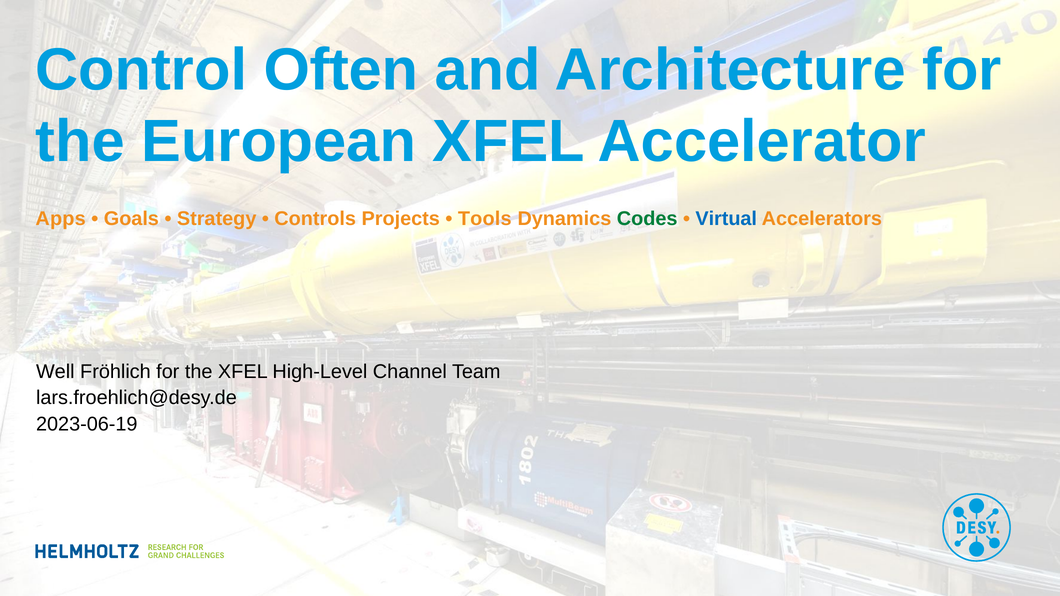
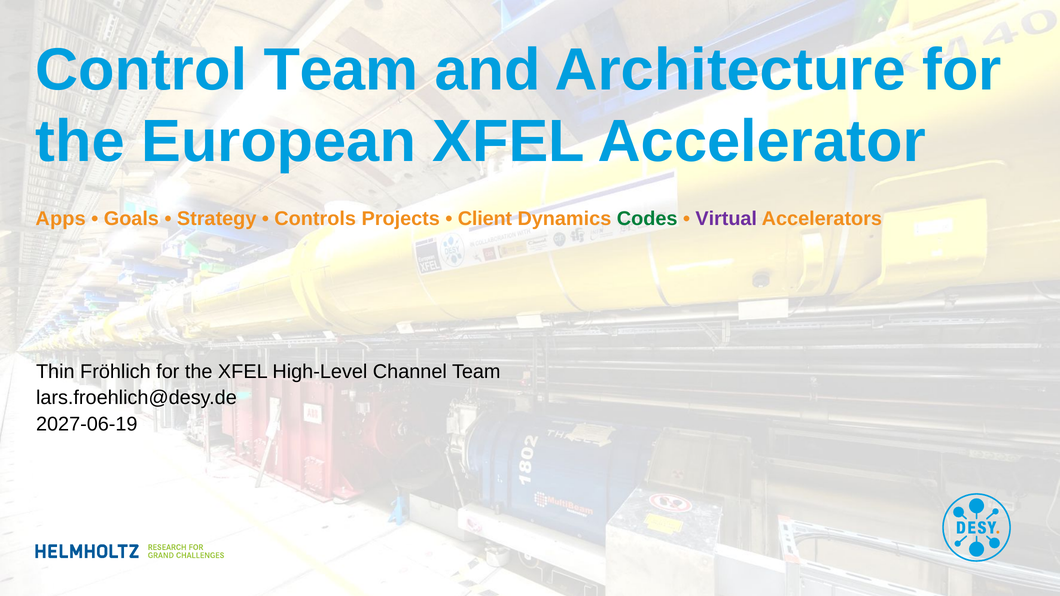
Control Often: Often -> Team (341, 70)
Tools: Tools -> Client (485, 219)
Virtual colour: blue -> purple (726, 219)
Well: Well -> Thin (55, 372)
2023-06-19: 2023-06-19 -> 2027-06-19 (87, 424)
